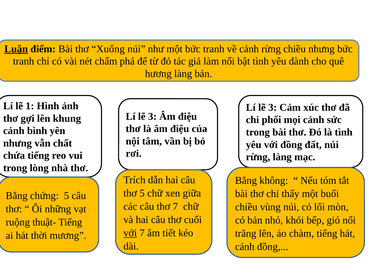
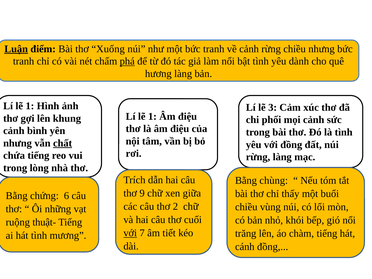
phá underline: none -> present (127, 61)
3: 3 -> 1 (152, 116)
chất underline: none -> present (63, 143)
không: không -> chùng (274, 180)
thơ 5: 5 -> 9 (142, 193)
chứng 5: 5 -> 6 (66, 196)
thơ 7: 7 -> 2 (175, 206)
hát thời: thời -> tình (39, 236)
